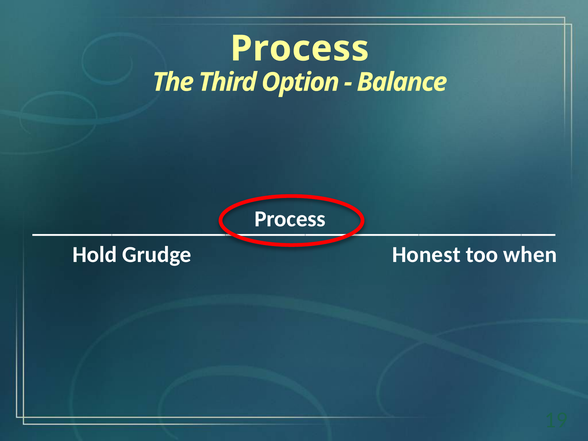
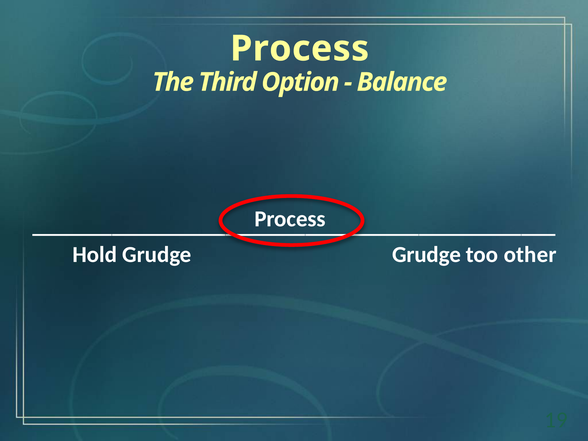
Grudge Honest: Honest -> Grudge (426, 255)
when: when -> other (530, 255)
